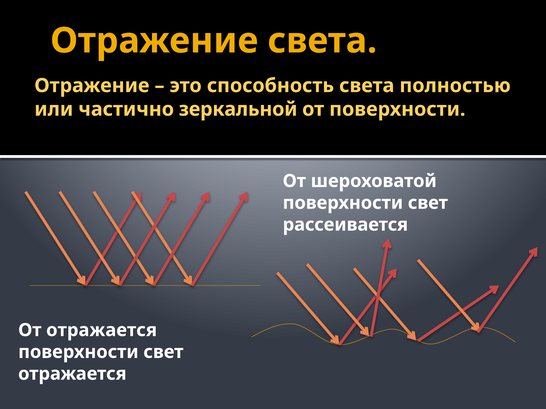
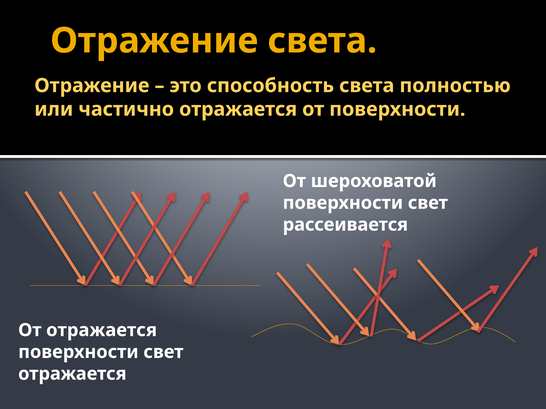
частично зеркальной: зеркальной -> отражается (238, 109)
